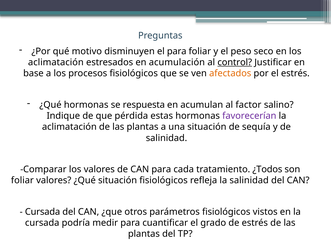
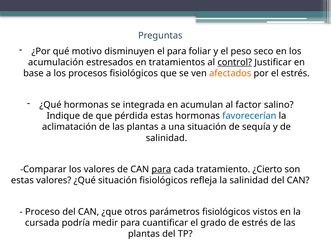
aclimatación: aclimatación -> acumulación (56, 62)
acumulación: acumulación -> tratamientos (177, 62)
respuesta: respuesta -> integrada (144, 104)
favorecerían colour: purple -> blue (249, 115)
para underline: none -> present (161, 169)
¿Todos: ¿Todos -> ¿Cierto (267, 169)
foliar: foliar -> estas (22, 180)
Cursada: Cursada -> Proceso (42, 211)
